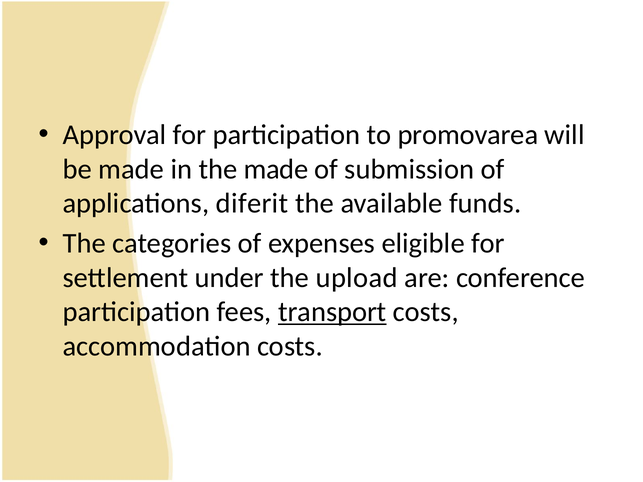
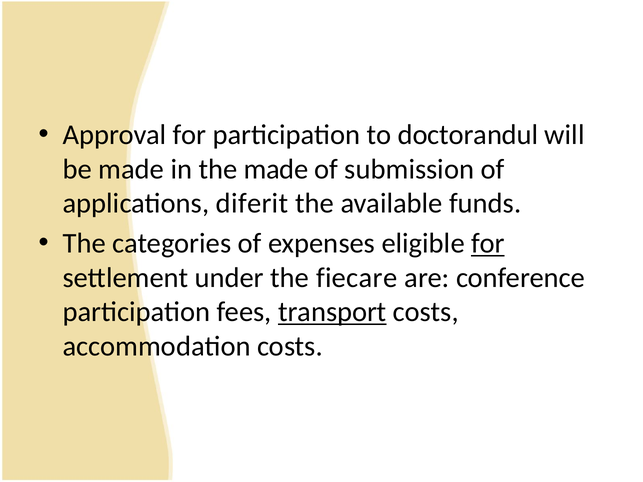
promovarea: promovarea -> doctorandul (468, 135)
for underline: none -> present (488, 244)
upload: upload -> fiecare (357, 278)
